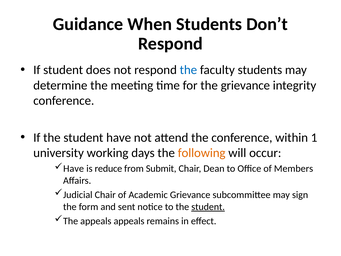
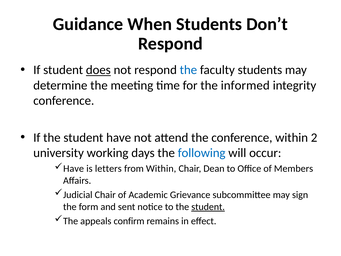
does underline: none -> present (98, 70)
the grievance: grievance -> informed (245, 85)
1: 1 -> 2 (314, 137)
following colour: orange -> blue (202, 153)
reduce: reduce -> letters (108, 169)
from Submit: Submit -> Within (161, 169)
appeals appeals: appeals -> confirm (129, 221)
